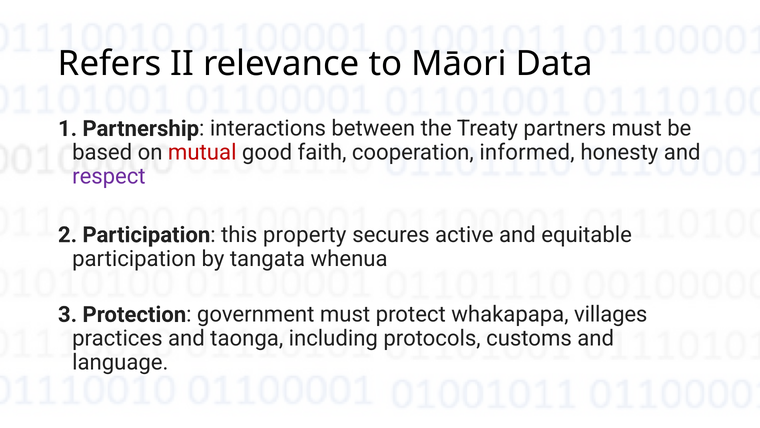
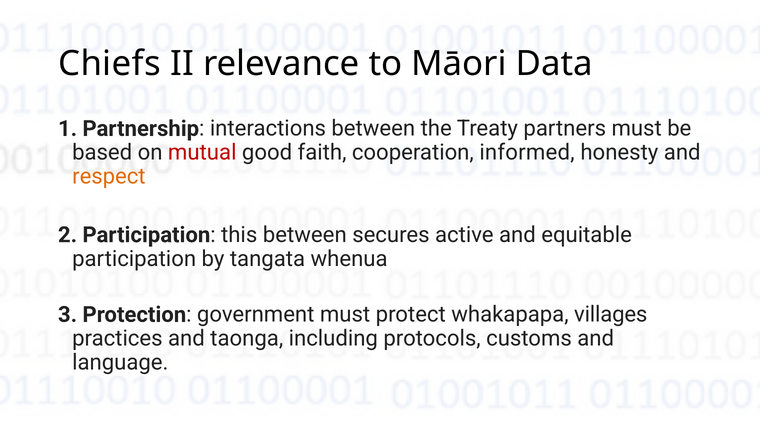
Refers: Refers -> Chiefs (110, 64)
respect colour: purple -> orange (109, 176)
this property: property -> between (305, 235)
